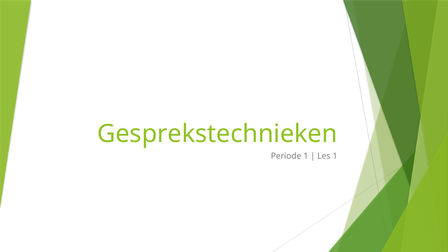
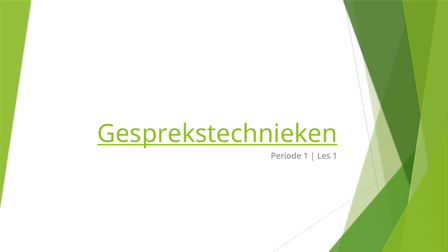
Gesprekstechnieken underline: none -> present (217, 134)
